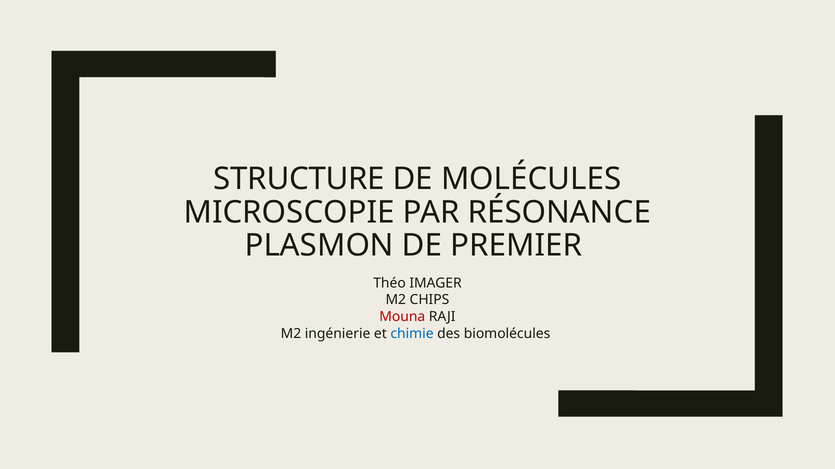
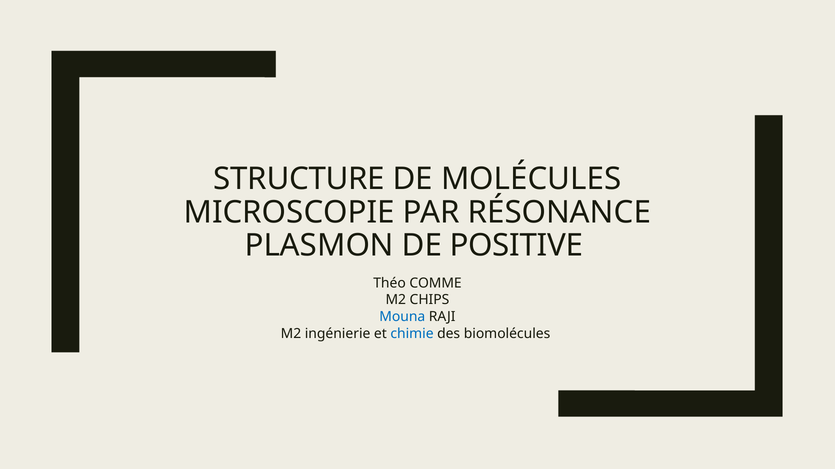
PREMIER: PREMIER -> POSITIVE (516, 246)
IMAGER: IMAGER -> COMME (436, 284)
Mouna colour: red -> blue (402, 317)
